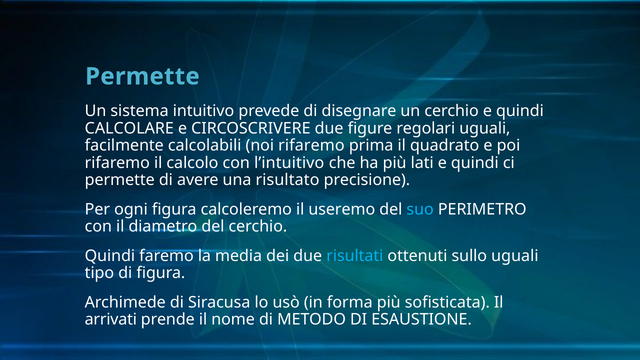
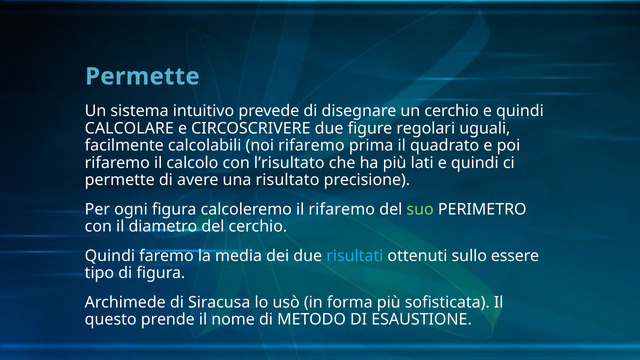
l’intuitivo: l’intuitivo -> l’risultato (289, 163)
il useremo: useremo -> rifaremo (342, 209)
suo colour: light blue -> light green (420, 209)
sullo uguali: uguali -> essere (515, 256)
arrivati: arrivati -> questo (111, 320)
